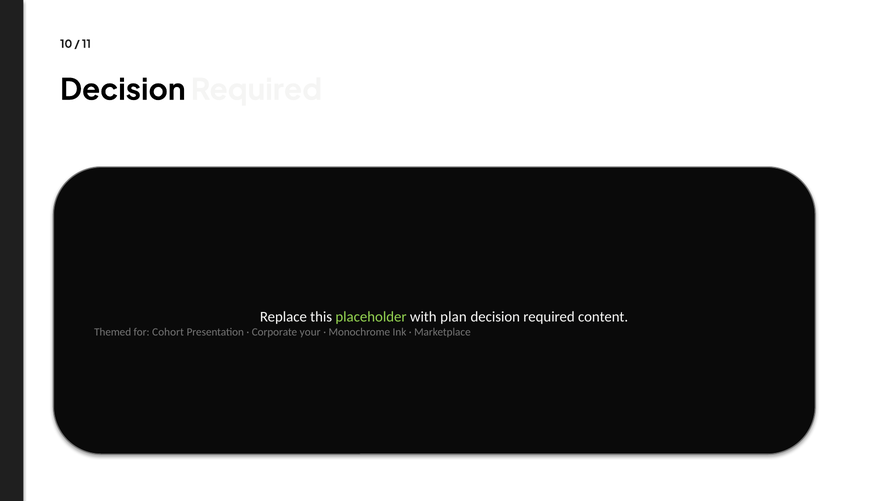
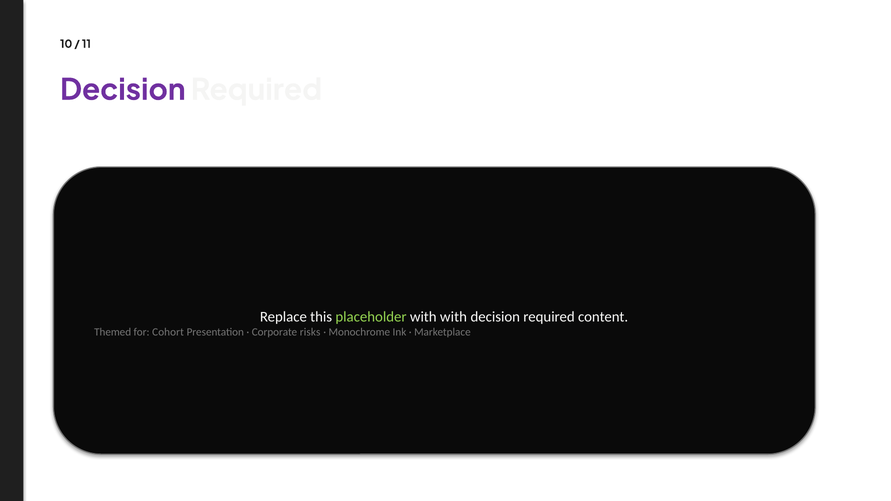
Decision colour: black -> purple (123, 90)
with plan: plan -> with (453, 317)
your: your -> risks (310, 332)
